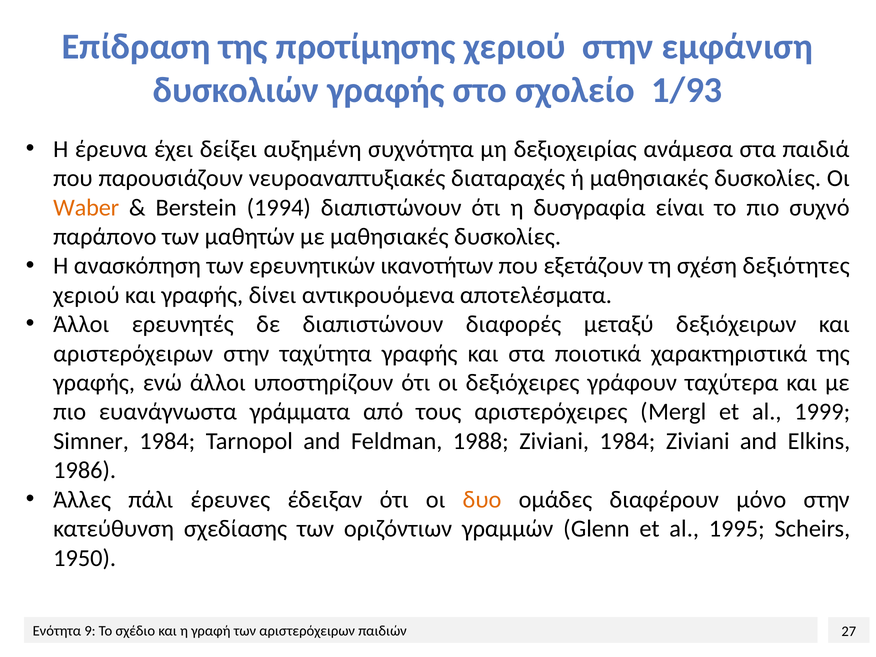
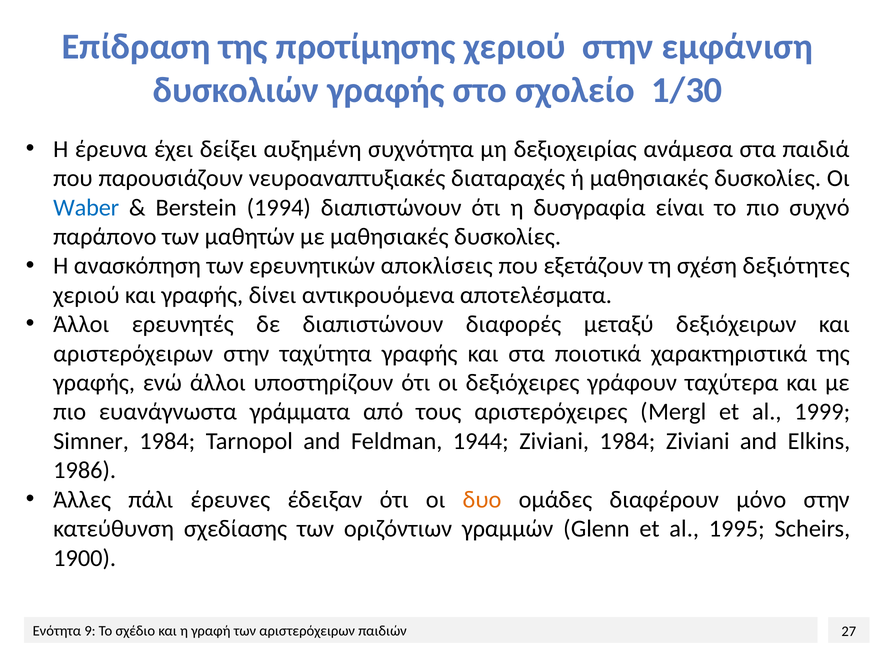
1/93: 1/93 -> 1/30 (687, 90)
Waber colour: orange -> blue (86, 207)
ικανοτήτων: ικανοτήτων -> αποκλίσεις (437, 266)
1988: 1988 -> 1944 (481, 441)
1950: 1950 -> 1900 (85, 558)
